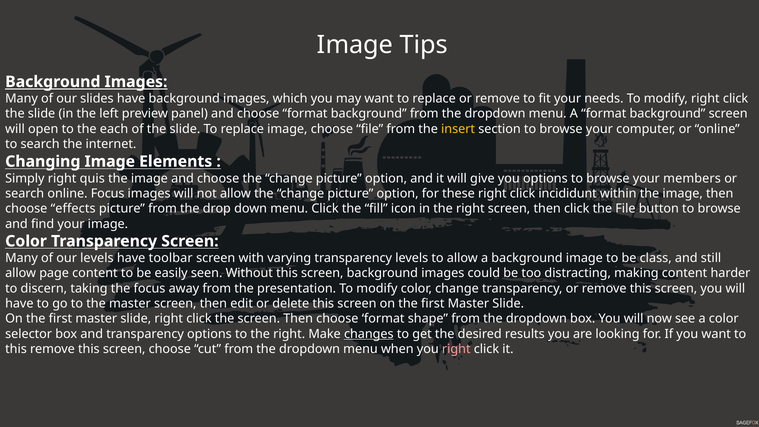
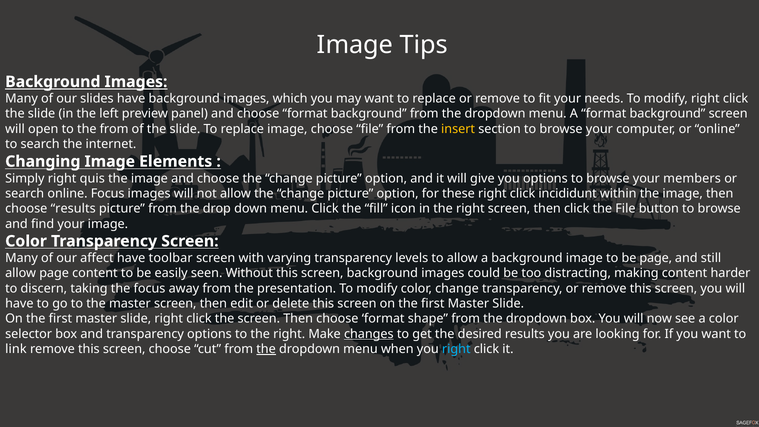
the each: each -> from (114, 129)
choose effects: effects -> results (73, 209)
our levels: levels -> affect (97, 258)
be class: class -> page (656, 258)
this: this -> link (16, 349)
the underline: none -> present (266, 349)
right colour: pink -> light blue (456, 349)
